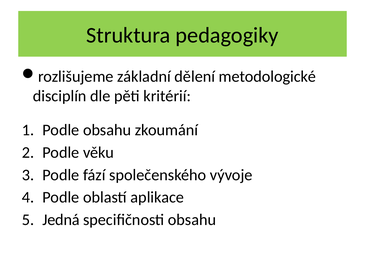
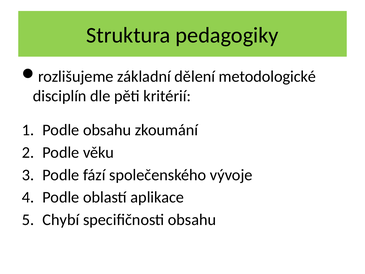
Jedná: Jedná -> Chybí (61, 220)
